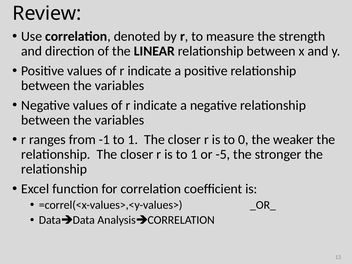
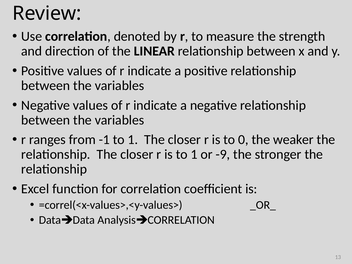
-5: -5 -> -9 (223, 154)
